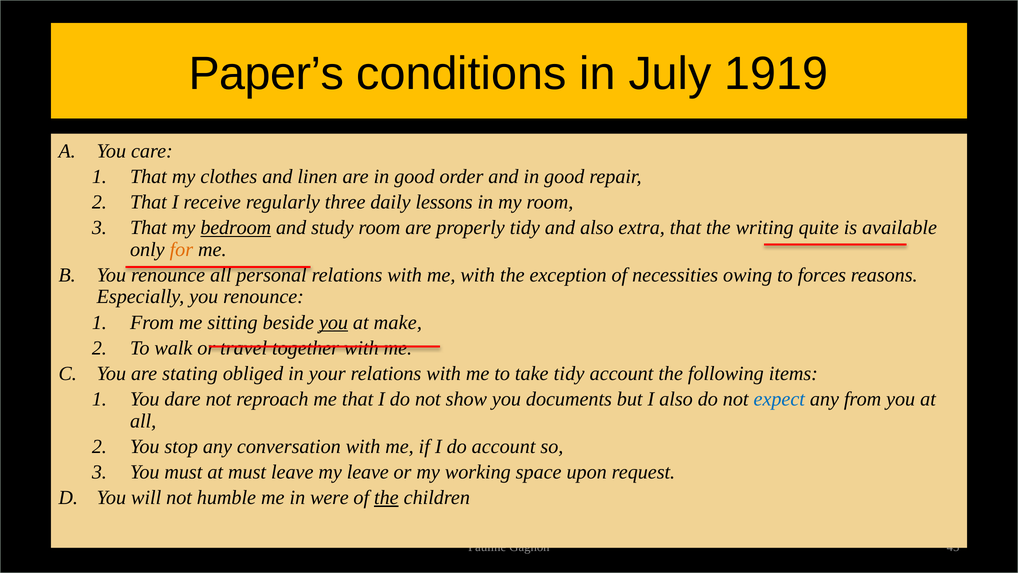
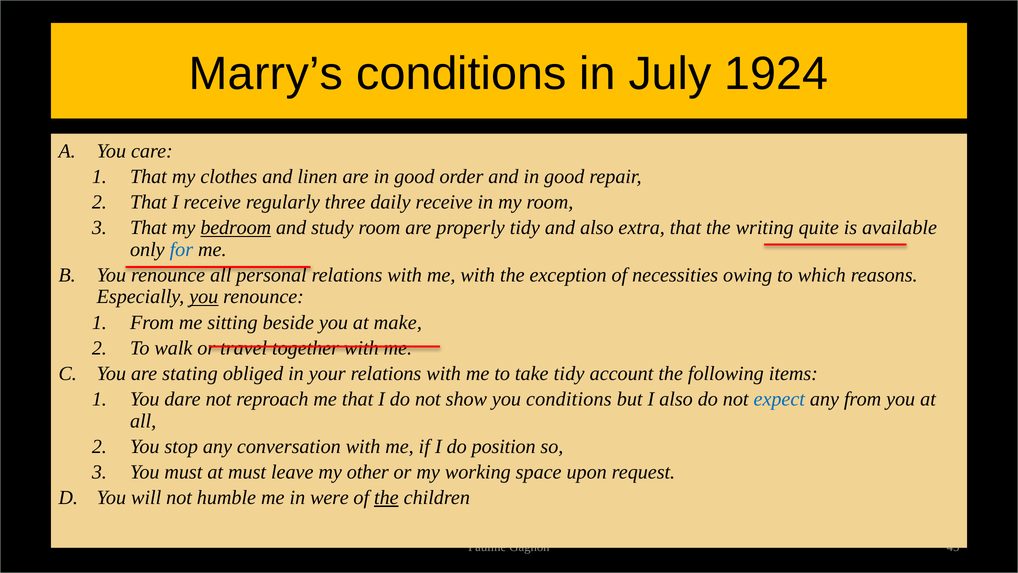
Paper’s: Paper’s -> Marry’s (266, 74)
1919: 1919 -> 1924 (776, 74)
daily lessons: lessons -> receive (444, 202)
for colour: orange -> blue (181, 249)
forces: forces -> which (822, 275)
you underline: none -> present (204, 297)
you underline: present -> none (334, 322)
you documents: documents -> conditions (569, 399)
do account: account -> position (504, 446)
my leave: leave -> other (368, 472)
